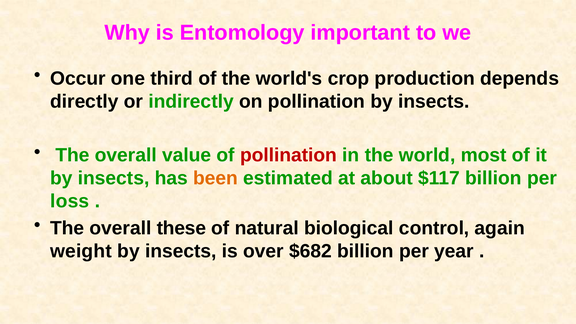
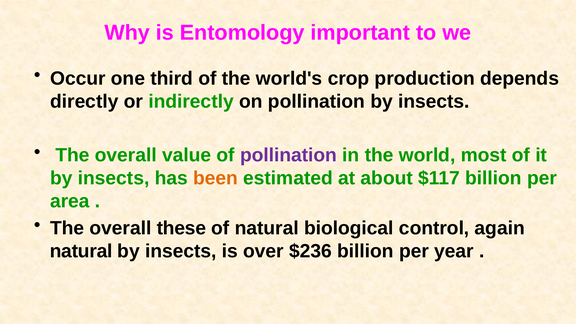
pollination colour: red -> purple (289, 155)
loss: loss -> area (70, 201)
weight: weight -> natural (81, 251)
$682: $682 -> $236 (310, 251)
